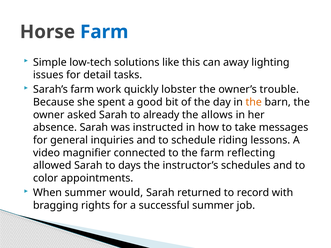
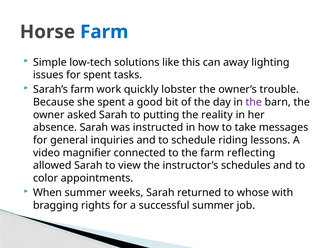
for detail: detail -> spent (97, 75)
the colour: orange -> purple (254, 102)
already: already -> putting (161, 115)
allows: allows -> reality (217, 115)
days: days -> view (129, 166)
would: would -> weeks (126, 193)
record: record -> whose (253, 193)
